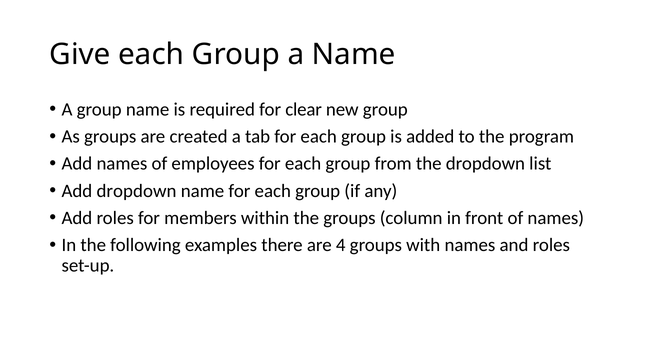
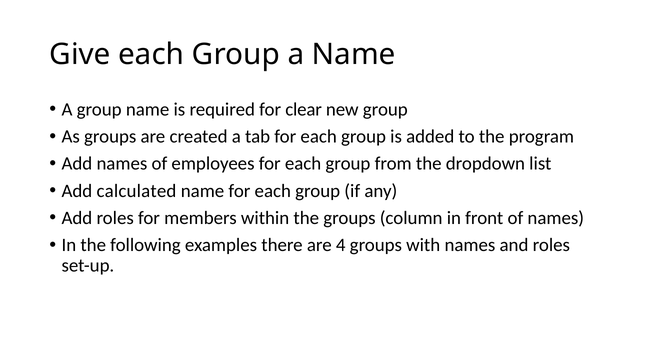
Add dropdown: dropdown -> calculated (136, 191)
